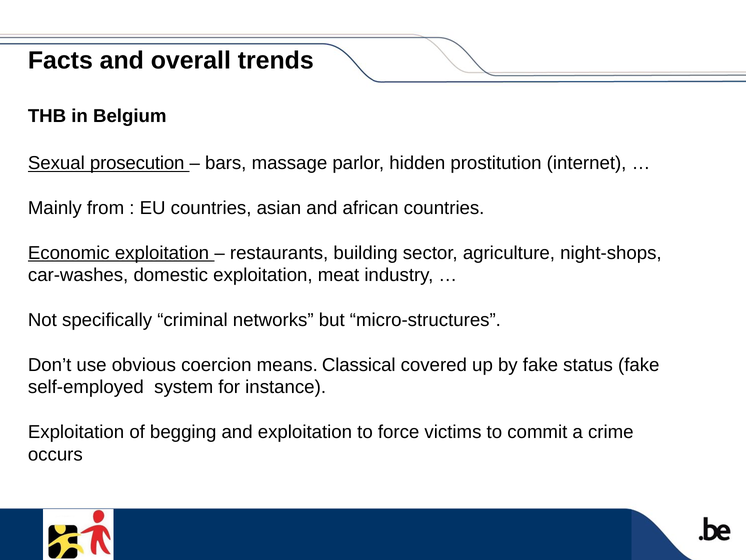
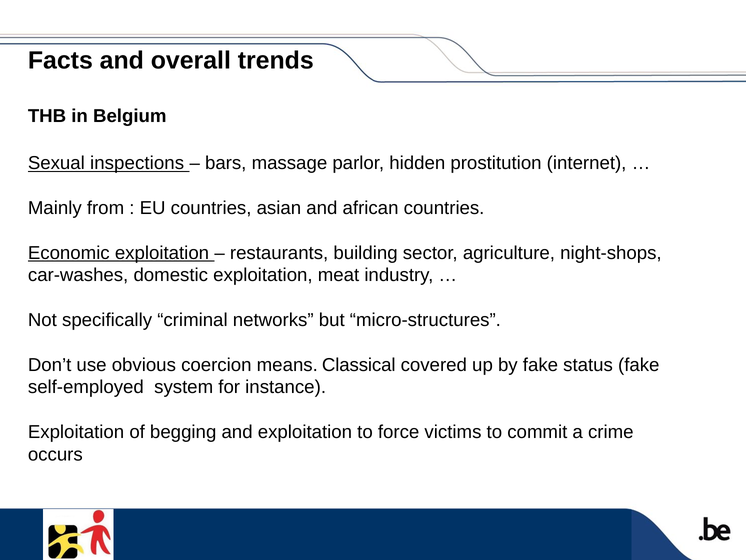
prosecution: prosecution -> inspections (137, 163)
